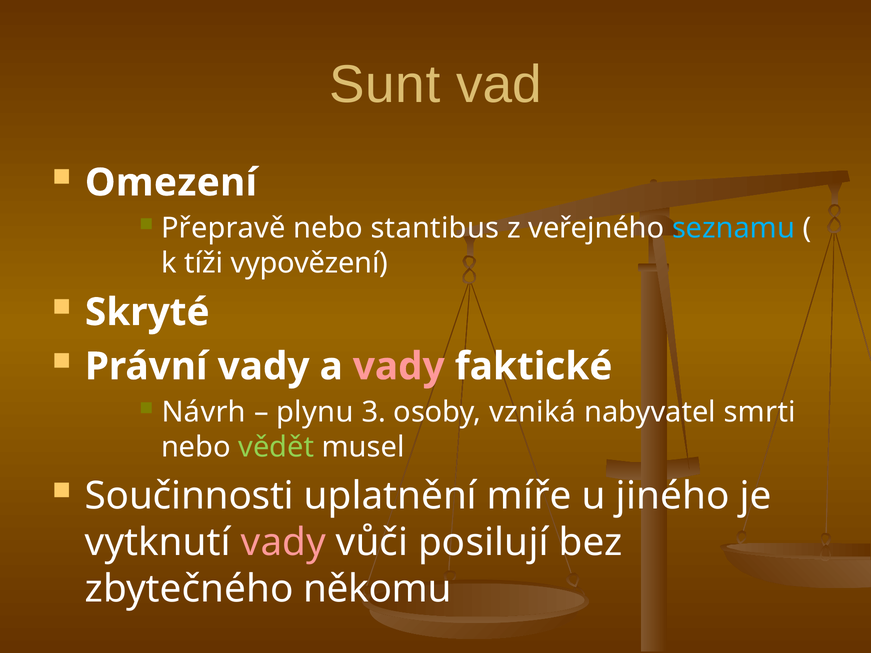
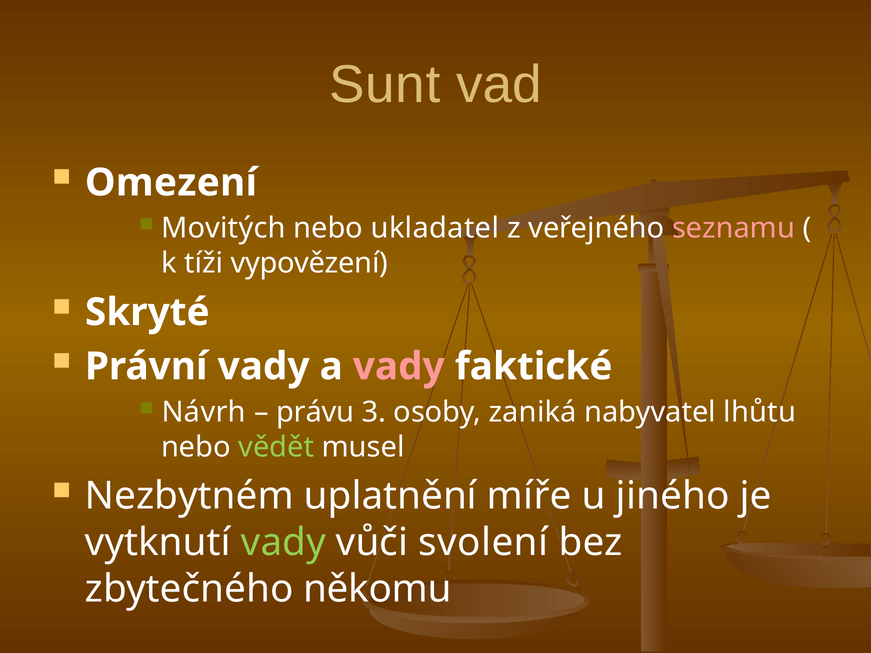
Přepravě: Přepravě -> Movitých (223, 228)
stantibus: stantibus -> ukladatel (435, 228)
seznamu colour: light blue -> pink (734, 228)
plynu: plynu -> právu (315, 412)
vzniká: vzniká -> zaniká (533, 412)
smrti: smrti -> lhůtu (760, 412)
Součinnosti: Součinnosti -> Nezbytném (189, 496)
vady colour: pink -> light green (283, 543)
posilují: posilují -> svolení (483, 543)
